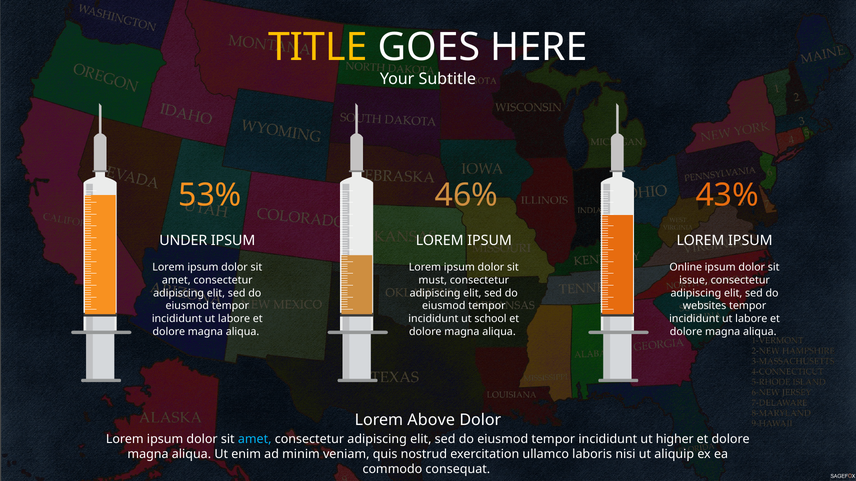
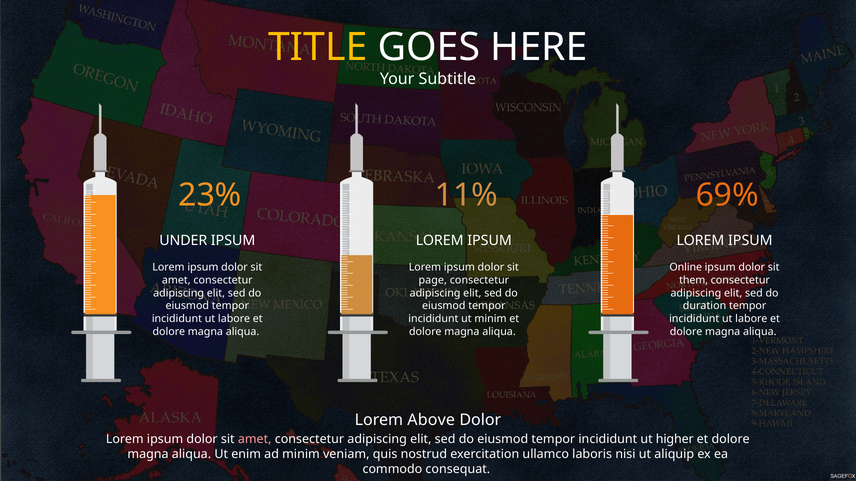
53%: 53% -> 23% (210, 196)
46%: 46% -> 11% (466, 196)
43%: 43% -> 69% (727, 196)
must: must -> page (433, 281)
issue: issue -> them (694, 281)
websites: websites -> duration (705, 306)
ut school: school -> minim (491, 319)
amet colour: light blue -> pink (255, 440)
